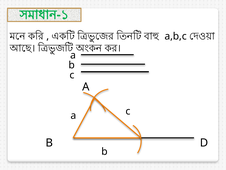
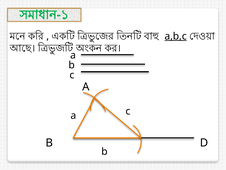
a,b,c underline: none -> present (176, 36)
